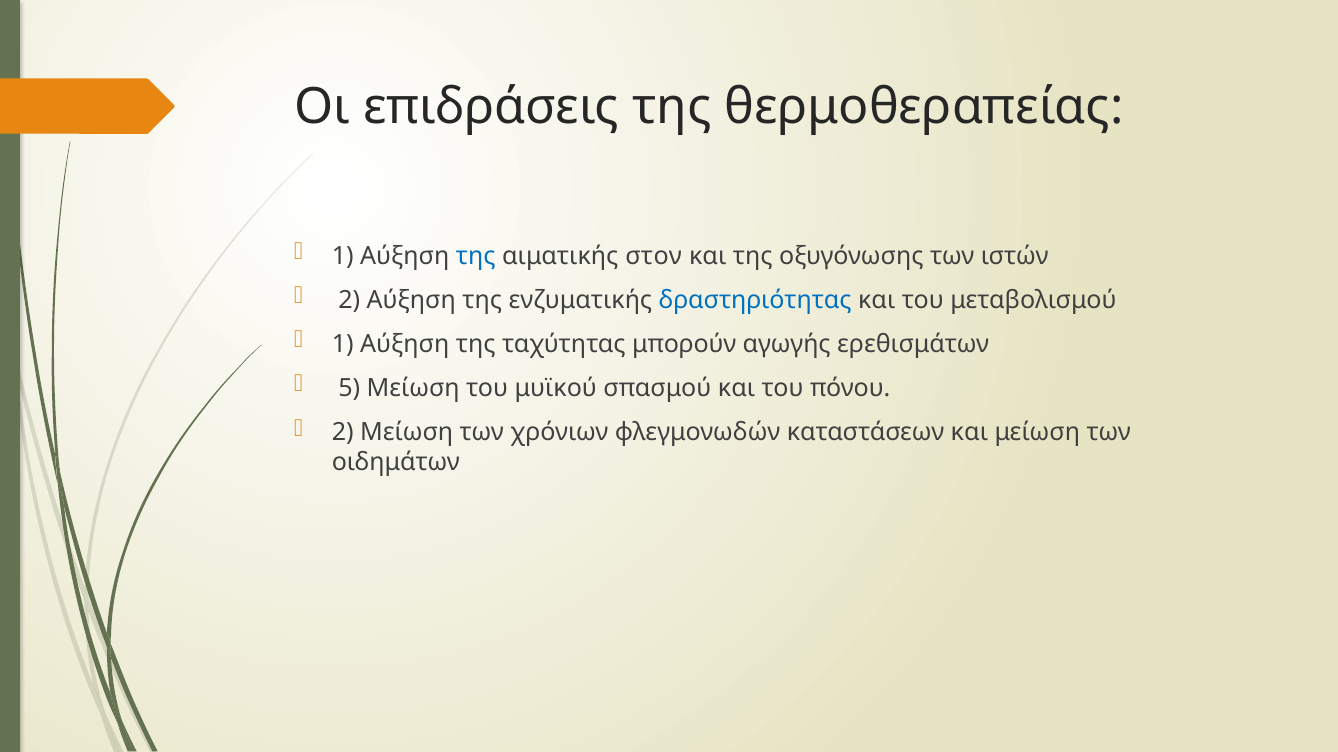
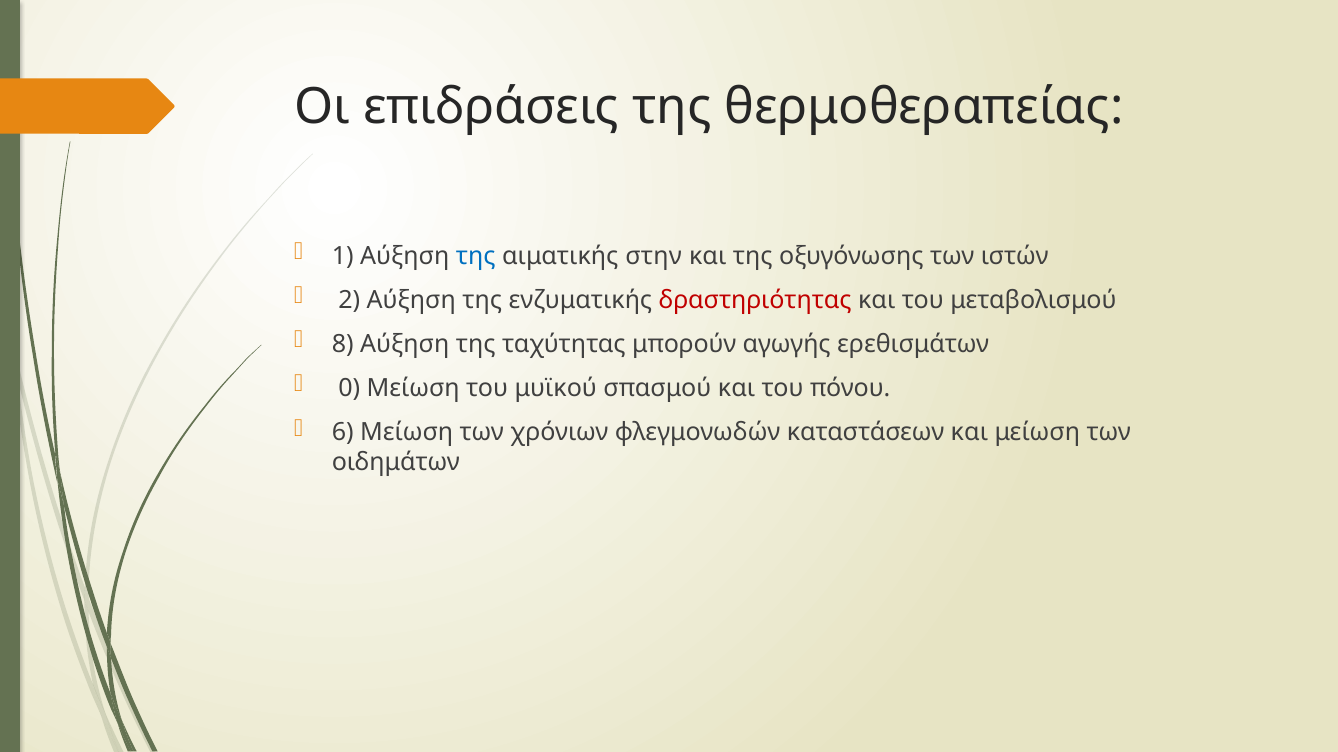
στον: στον -> στην (654, 256)
δραστηριότητας colour: blue -> red (755, 300)
1: 1 -> 8 (343, 344)
5: 5 -> 0 (349, 388)
2: 2 -> 6 (343, 432)
